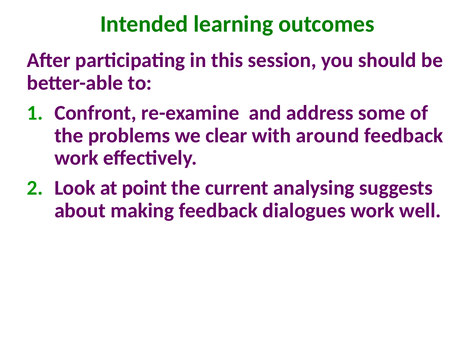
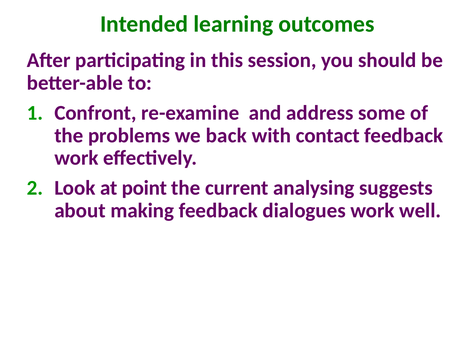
clear: clear -> back (226, 136)
around: around -> contact (328, 136)
